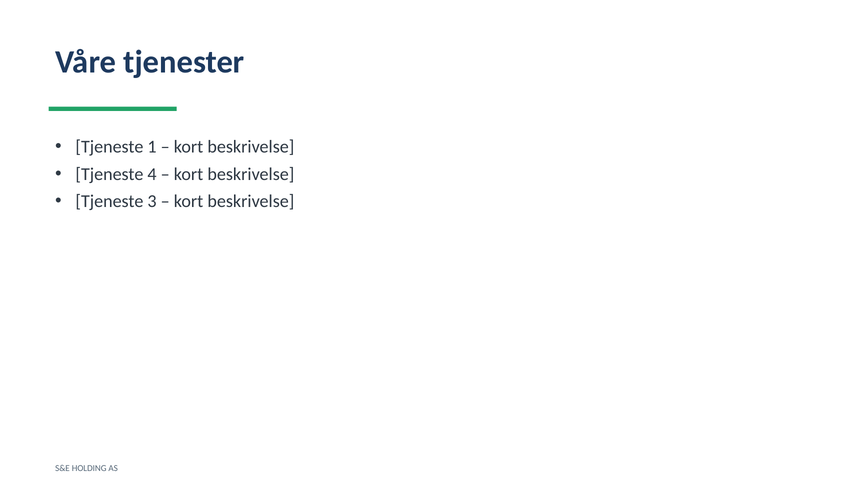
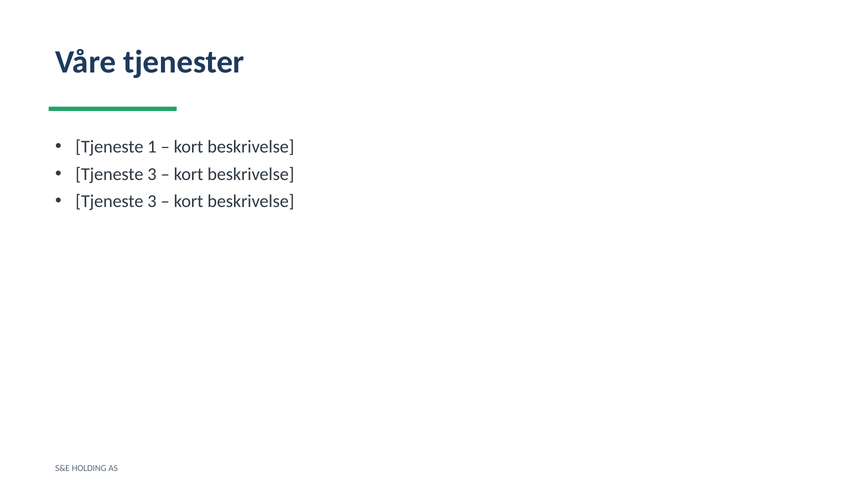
4: 4 -> 3 (152, 174)
